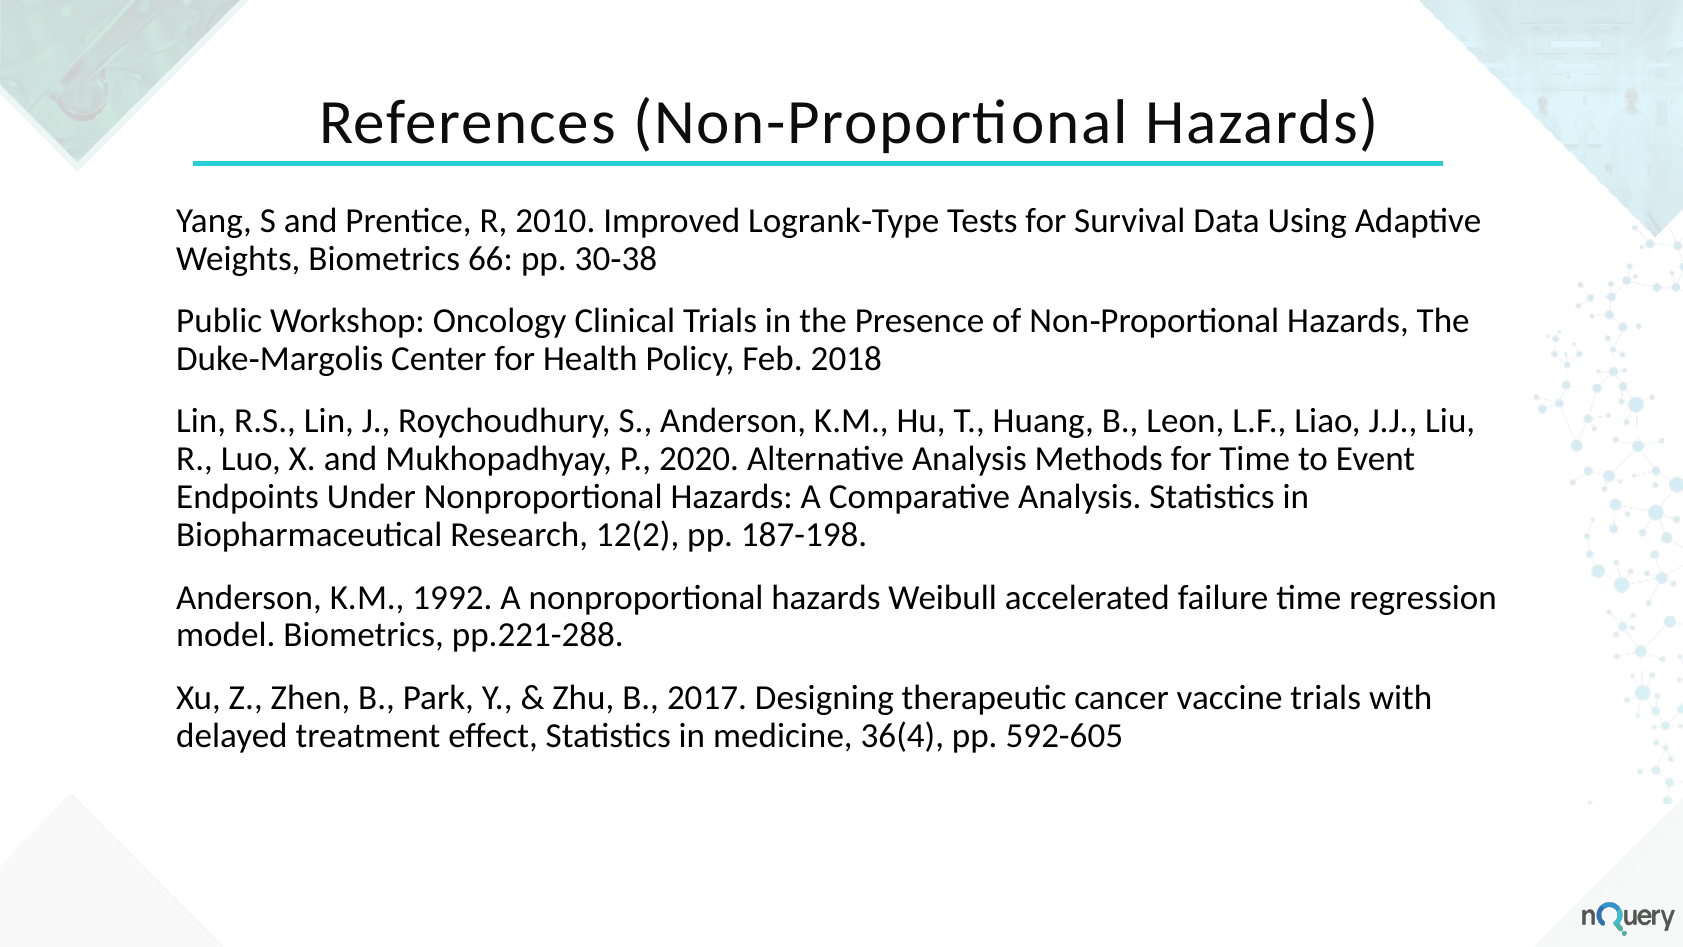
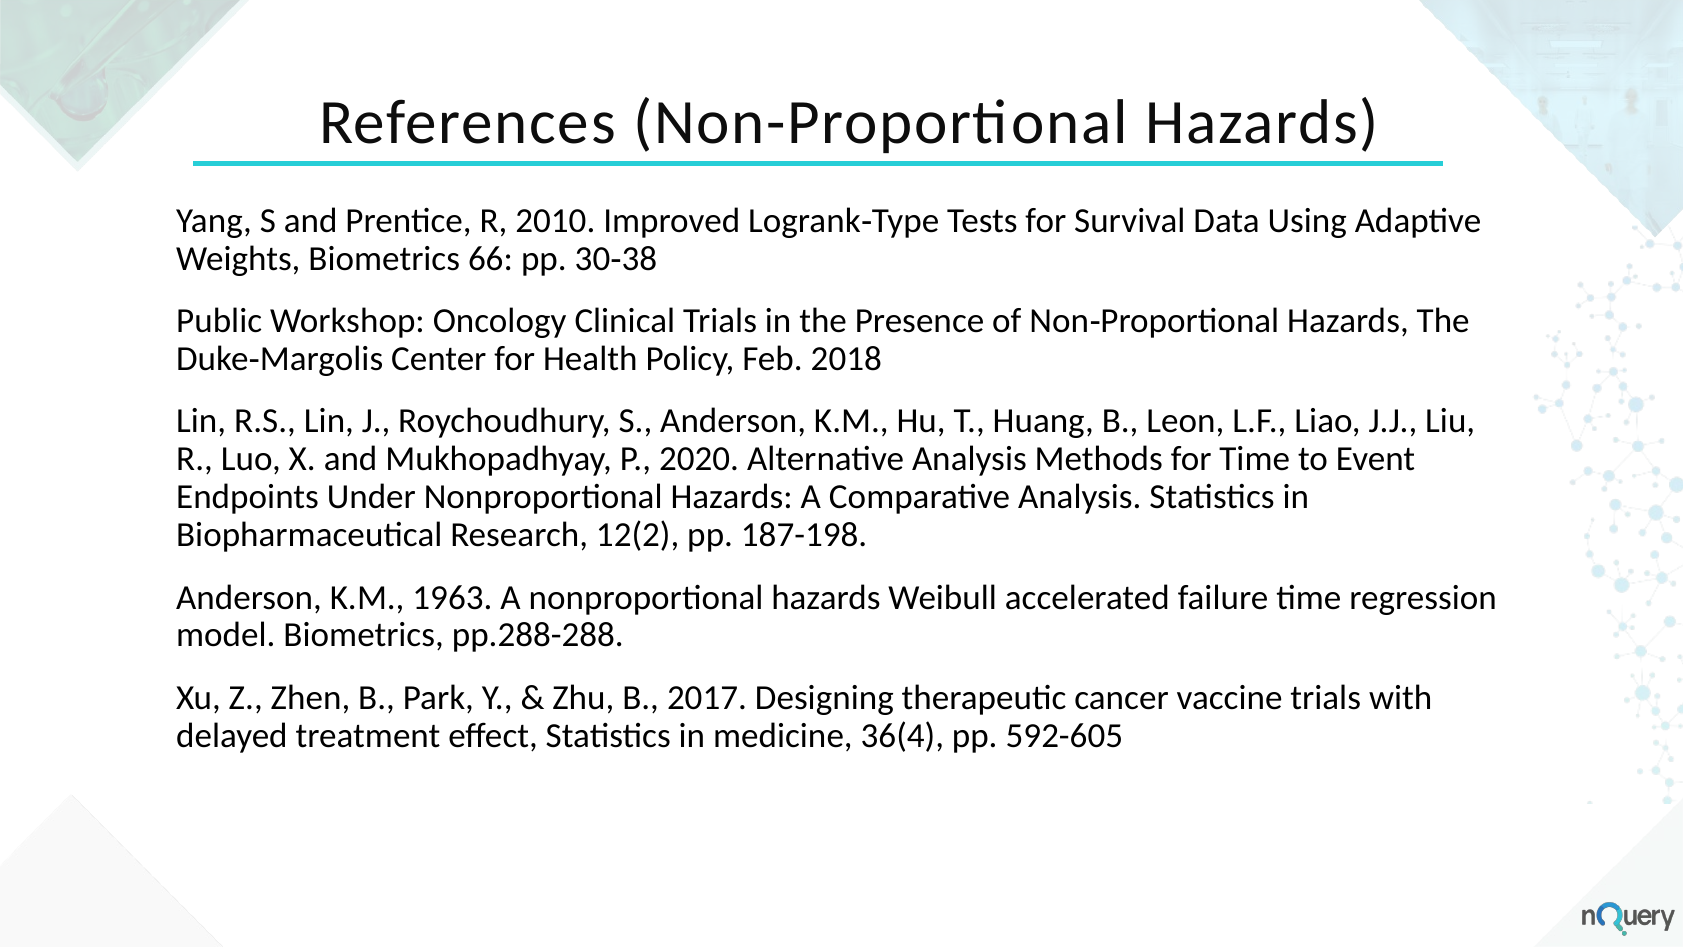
1992: 1992 -> 1963 (452, 597)
pp.221-288: pp.221-288 -> pp.288-288 (538, 635)
